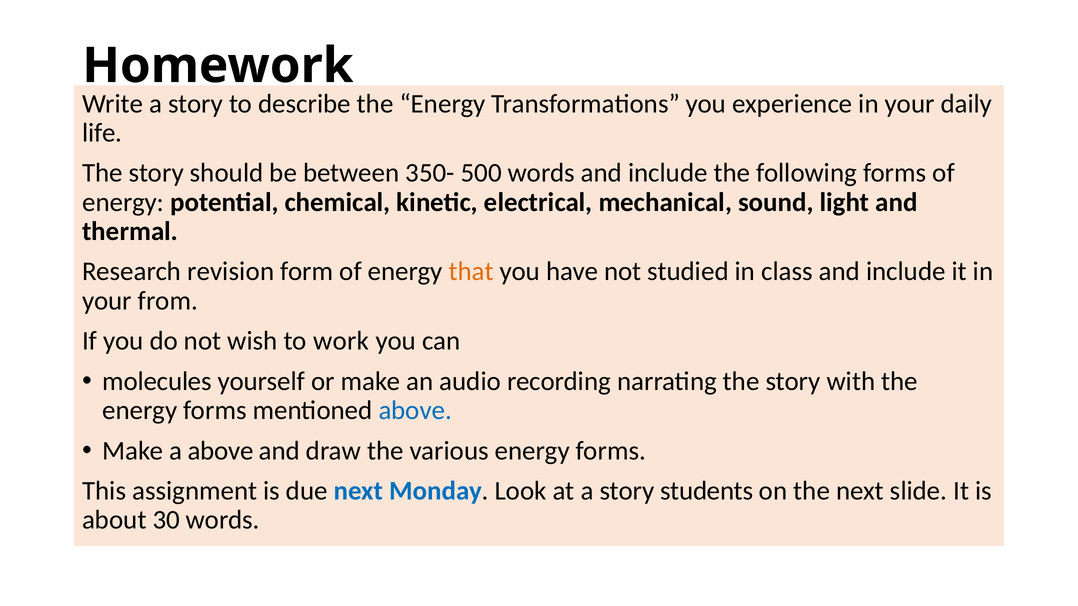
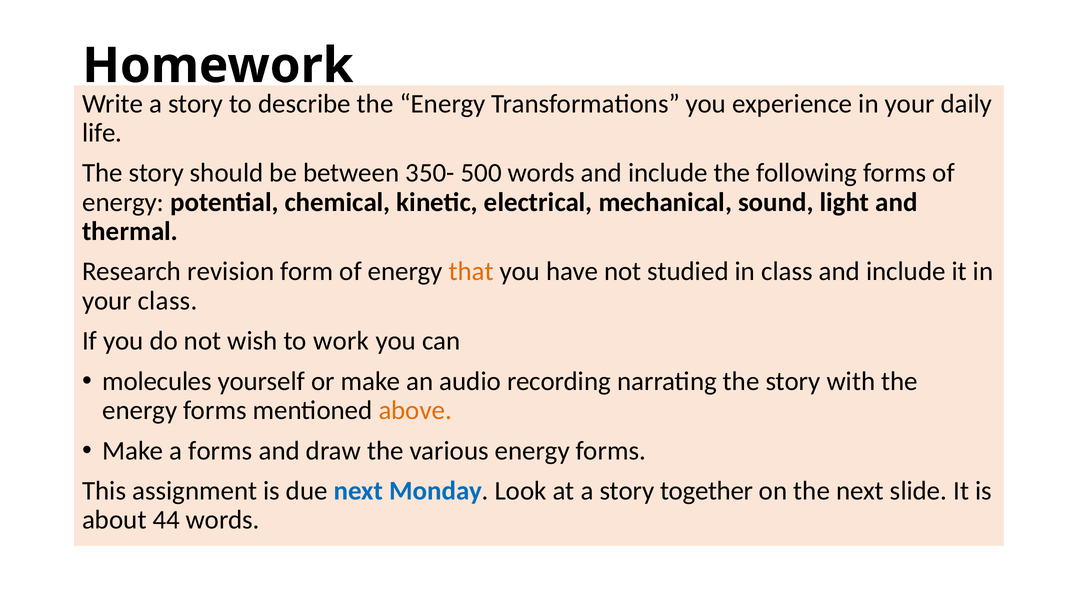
your from: from -> class (168, 301)
above colour: blue -> orange (415, 411)
a above: above -> forms (220, 451)
students: students -> together (707, 491)
30: 30 -> 44 (166, 520)
